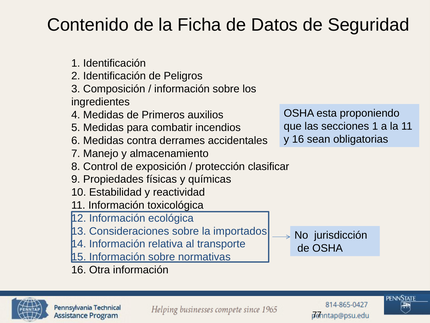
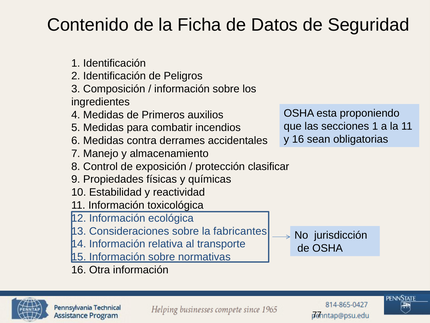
importados: importados -> fabricantes (240, 231)
